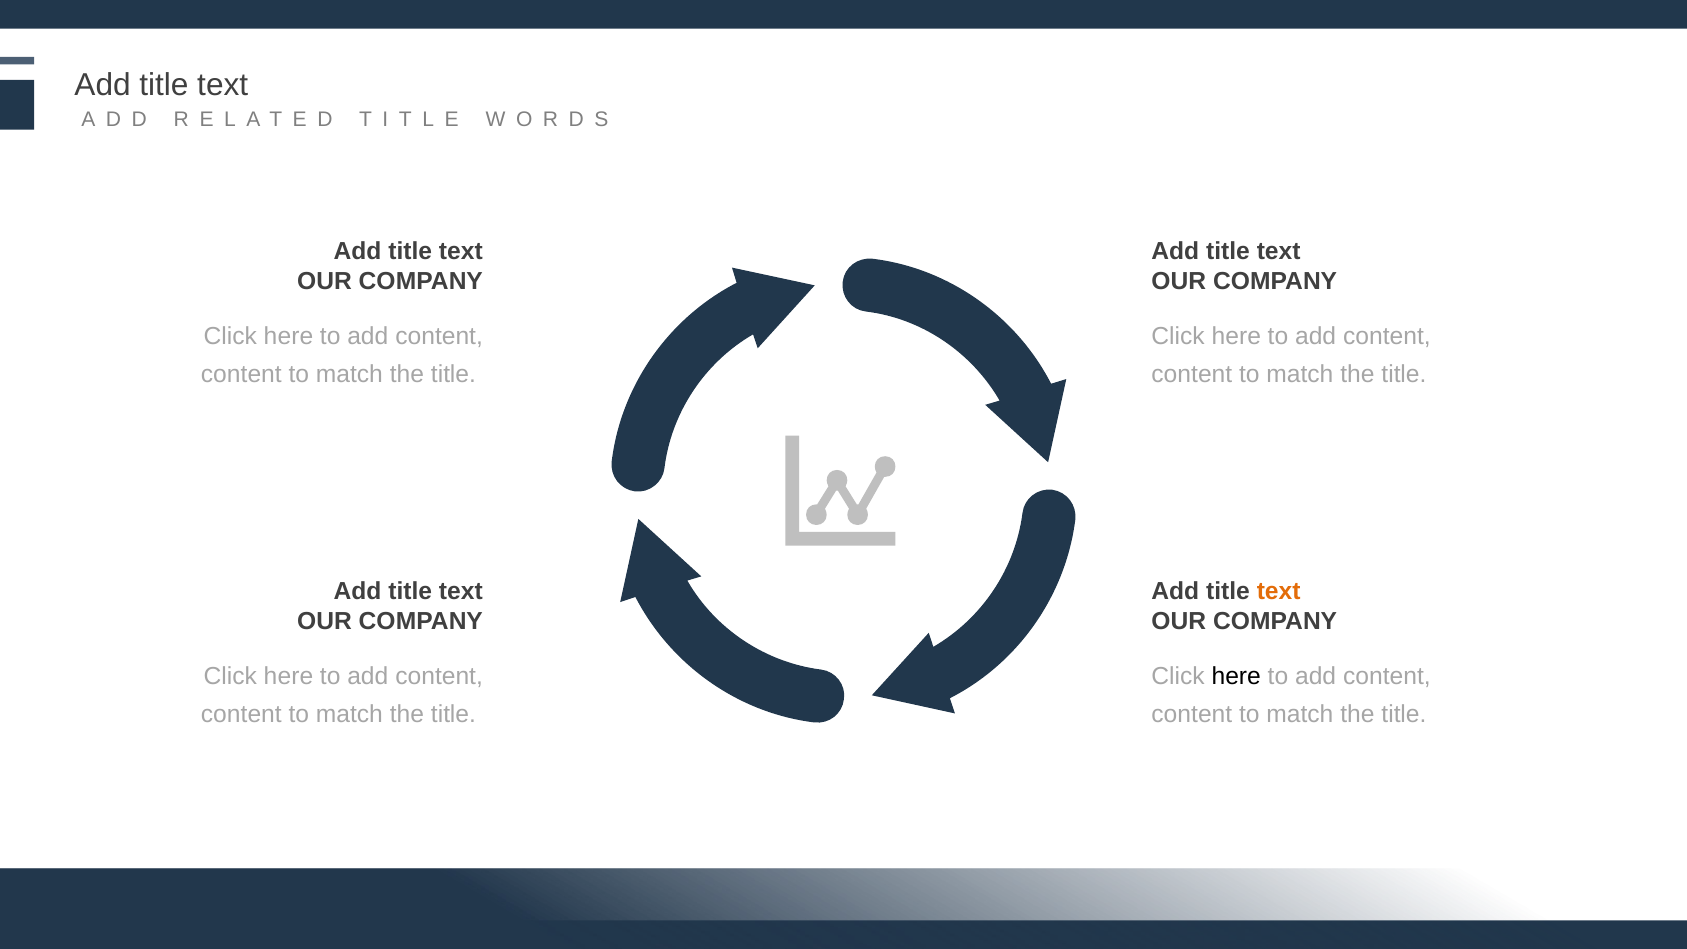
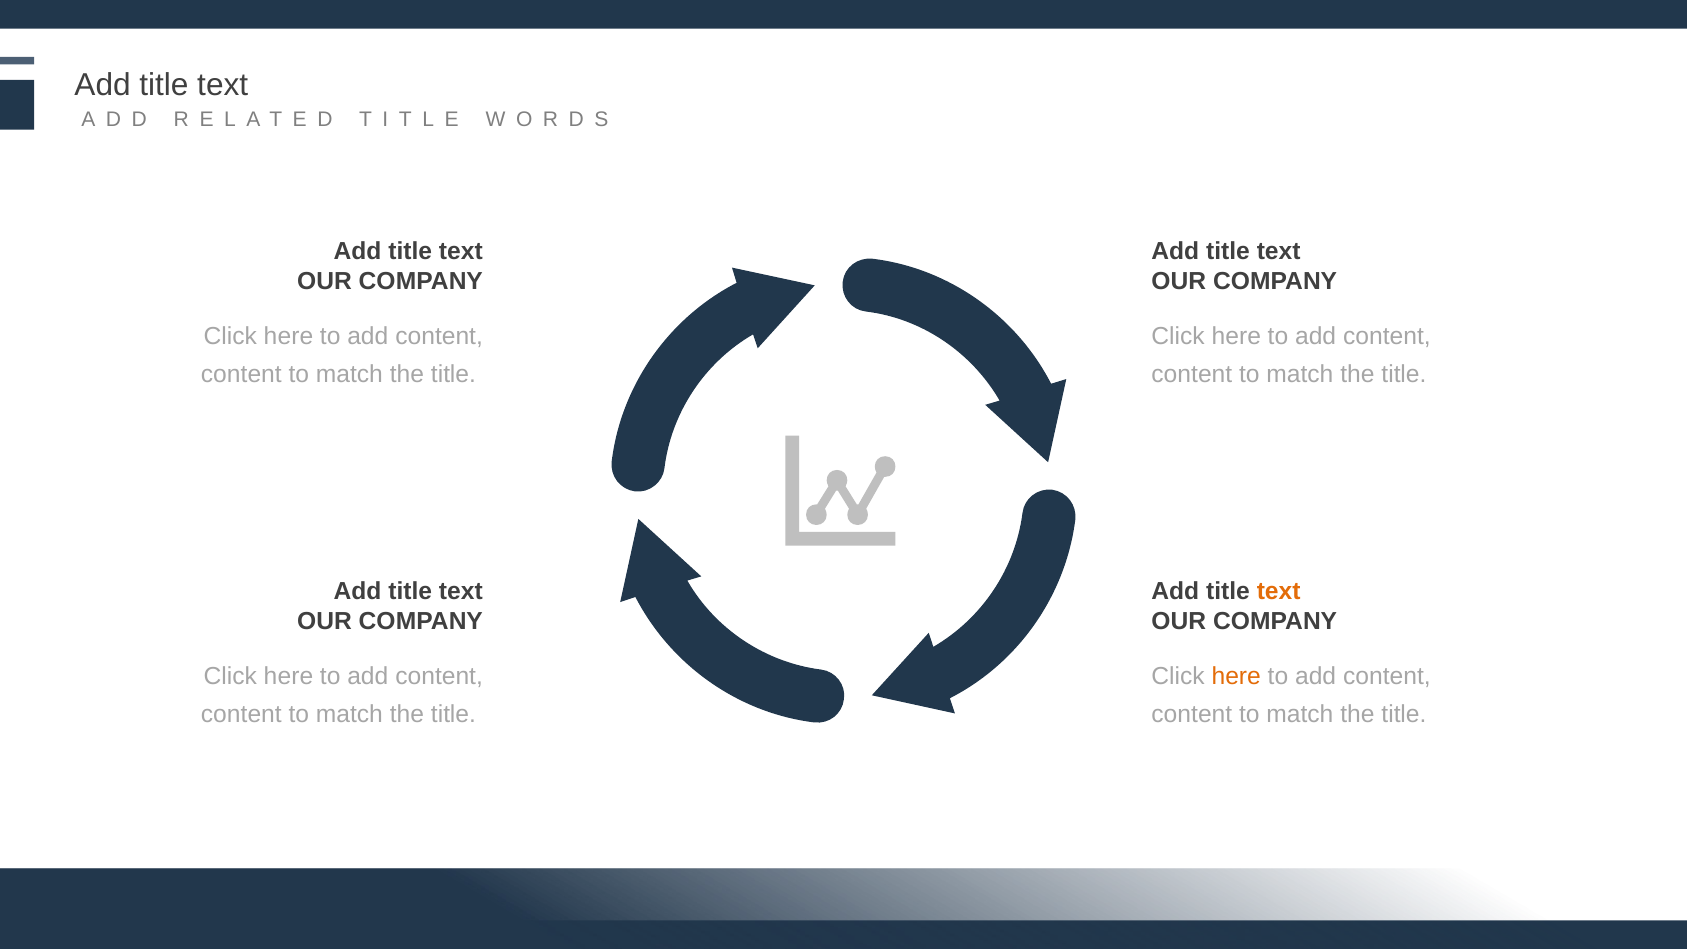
here colour: black -> orange (1236, 676)
